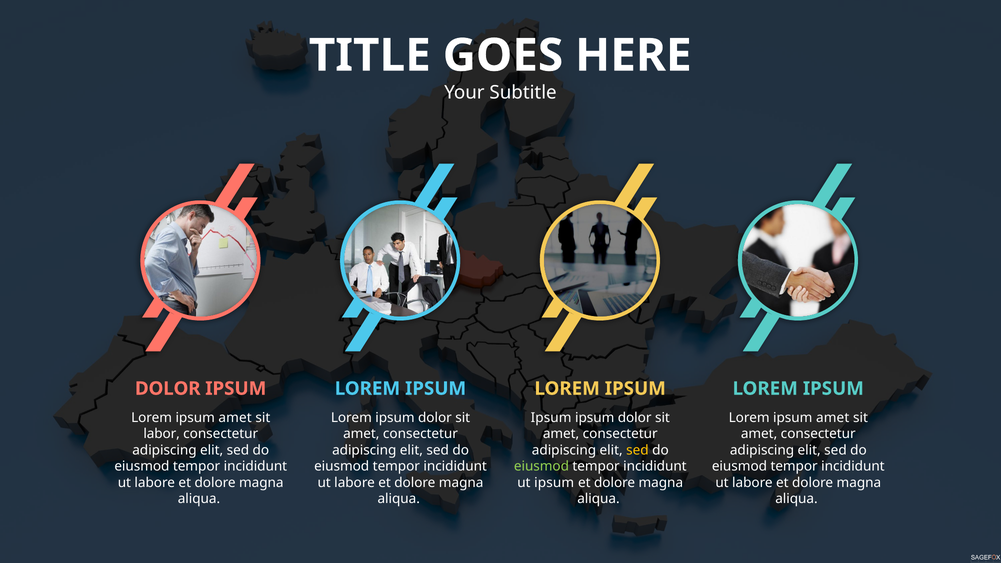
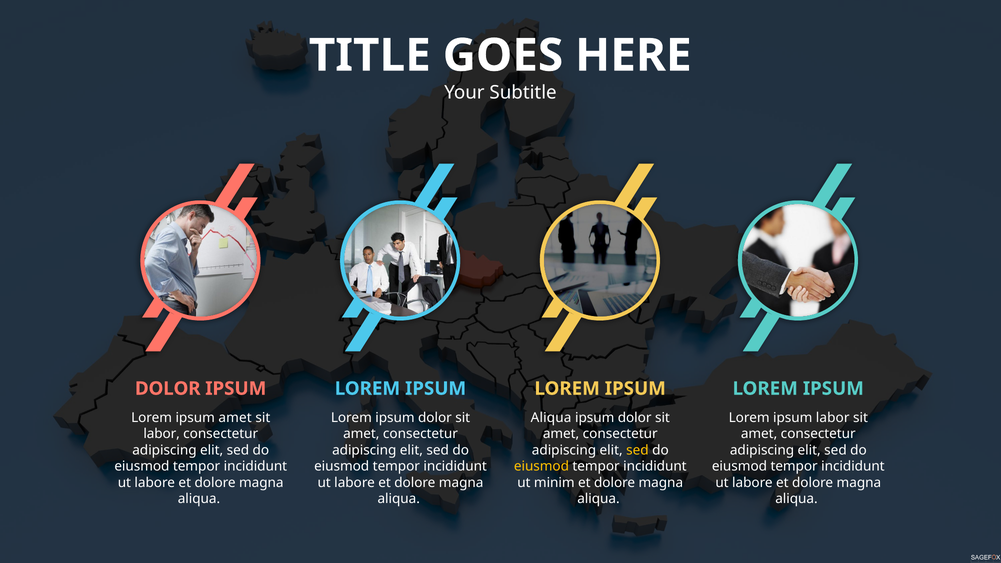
Ipsum: Ipsum -> Aliqua (551, 418)
amet: amet -> labor (833, 418)
eiusmod colour: light green -> yellow (541, 466)
ut ipsum: ipsum -> minim (554, 483)
